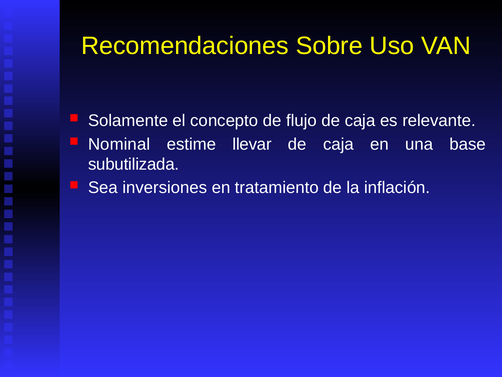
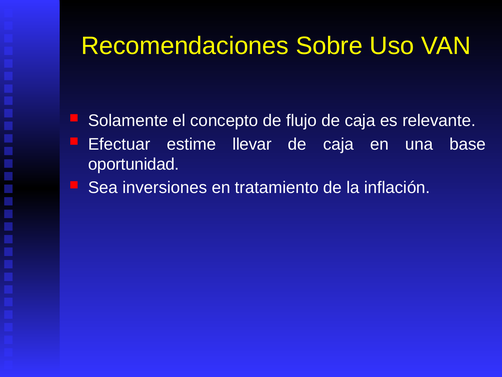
Nominal: Nominal -> Efectuar (119, 144)
subutilizada: subutilizada -> oportunidad (134, 164)
